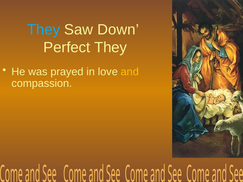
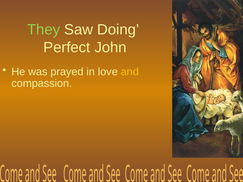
They colour: light blue -> light green (44, 30)
Down: Down -> Doing (118, 30)
Perfect They: They -> John (111, 47)
